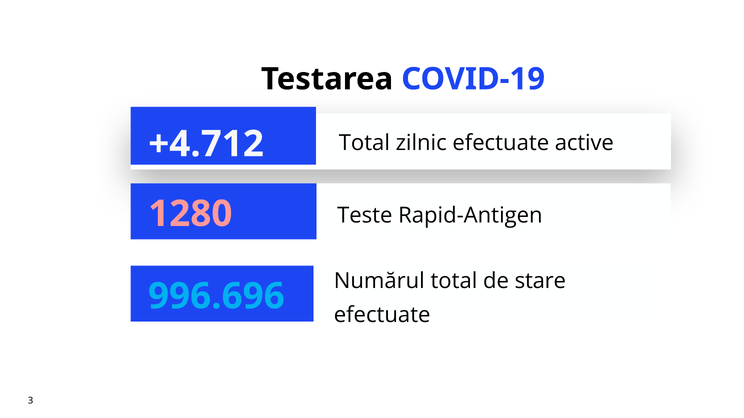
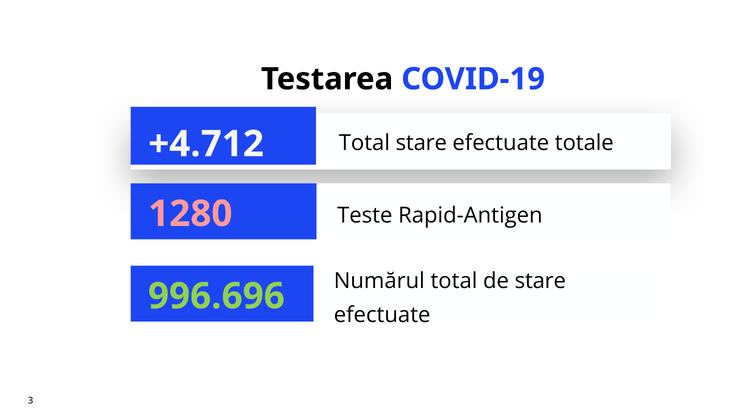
Total zilnic: zilnic -> stare (421, 143)
active: active -> totale (584, 143)
996.696 colour: light blue -> light green (216, 297)
